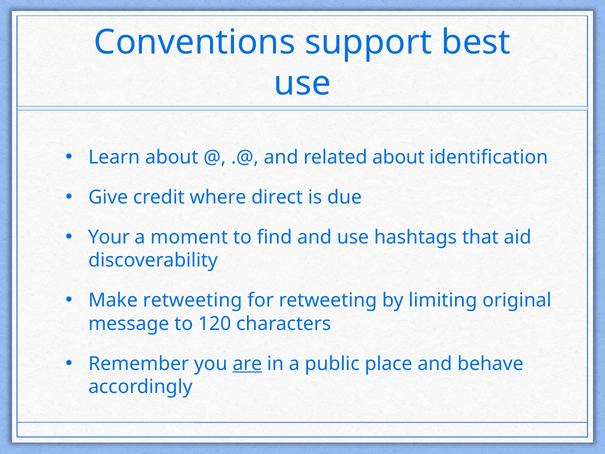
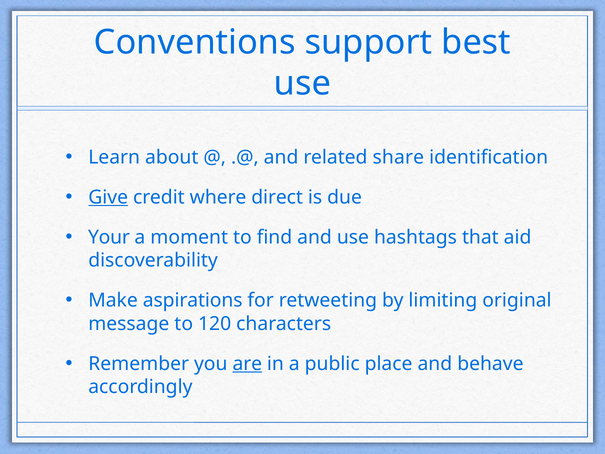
related about: about -> share (398, 157)
Give underline: none -> present (108, 197)
Make retweeting: retweeting -> aspirations (193, 300)
